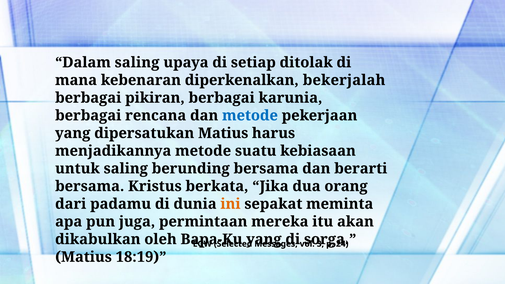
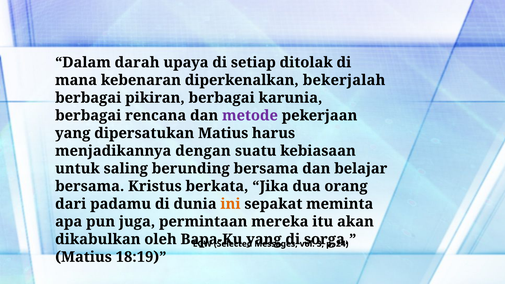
Dalam saling: saling -> darah (137, 62)
metode colour: blue -> purple (250, 116)
menjadikannya metode: metode -> dengan (203, 151)
berarti: berarti -> belajar (361, 169)
